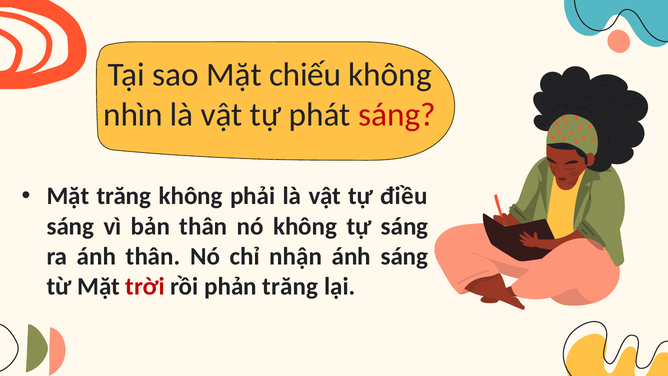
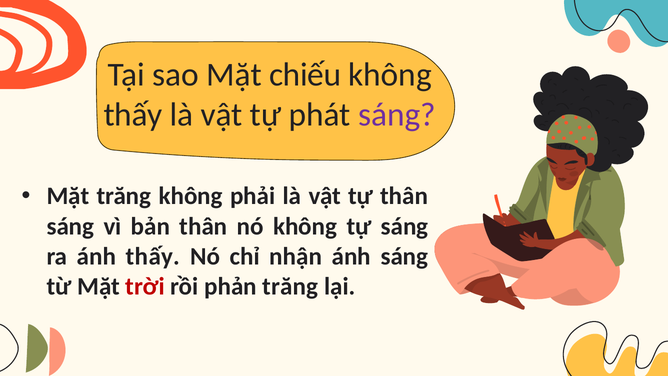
nhìn: nhìn -> thấy (133, 115)
sáng colour: red -> purple (397, 115)
tự điều: điều -> thân (404, 196)
ánh thân: thân -> thấy (153, 256)
